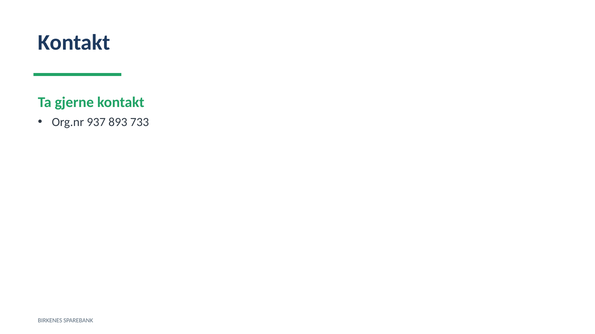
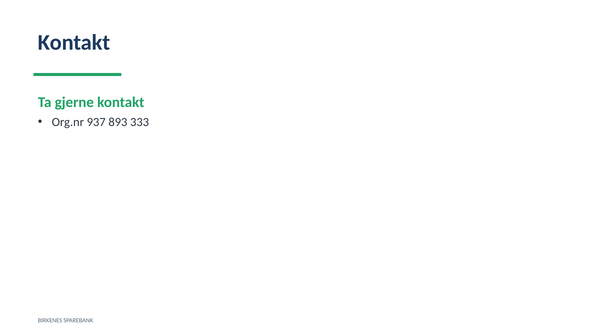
733: 733 -> 333 (140, 122)
